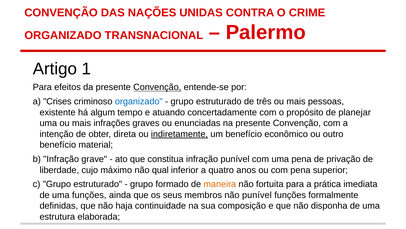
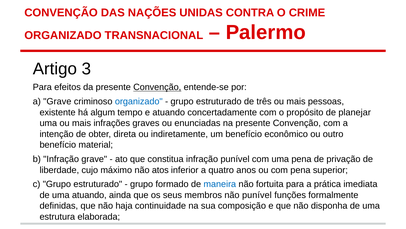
1: 1 -> 3 (86, 69)
a Crises: Crises -> Grave (57, 101)
indiretamente underline: present -> none (179, 134)
qual: qual -> atos (160, 170)
maneira colour: orange -> blue (220, 184)
uma funções: funções -> atuando (89, 195)
